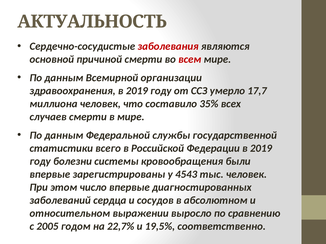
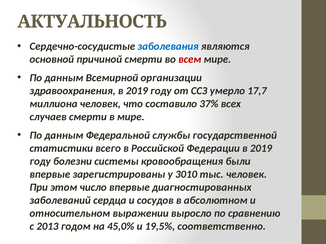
заболевания colour: red -> blue (168, 46)
35%: 35% -> 37% (209, 104)
4543: 4543 -> 3010 (186, 175)
2005: 2005 -> 2013 (47, 227)
22,7%: 22,7% -> 45,0% (121, 227)
